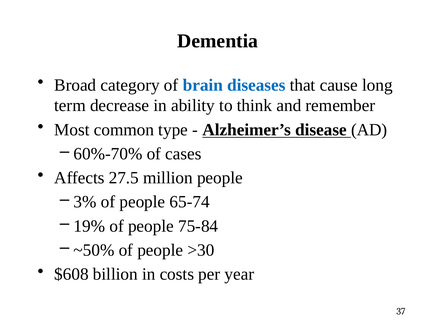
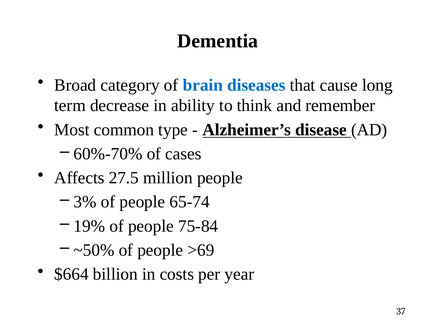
>30: >30 -> >69 (201, 250)
$608: $608 -> $664 (71, 274)
